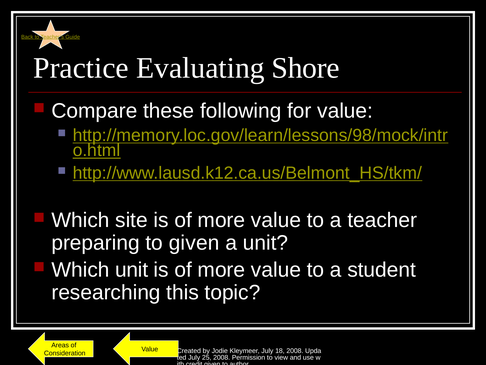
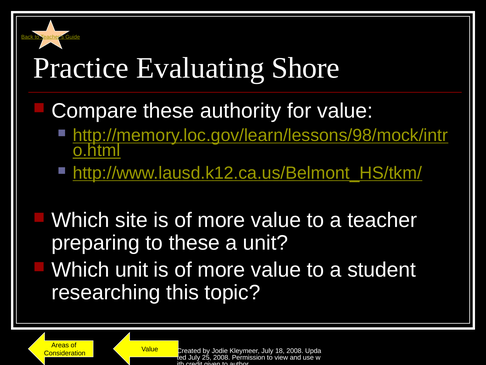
following: following -> authority (241, 111)
to given: given -> these (194, 243)
